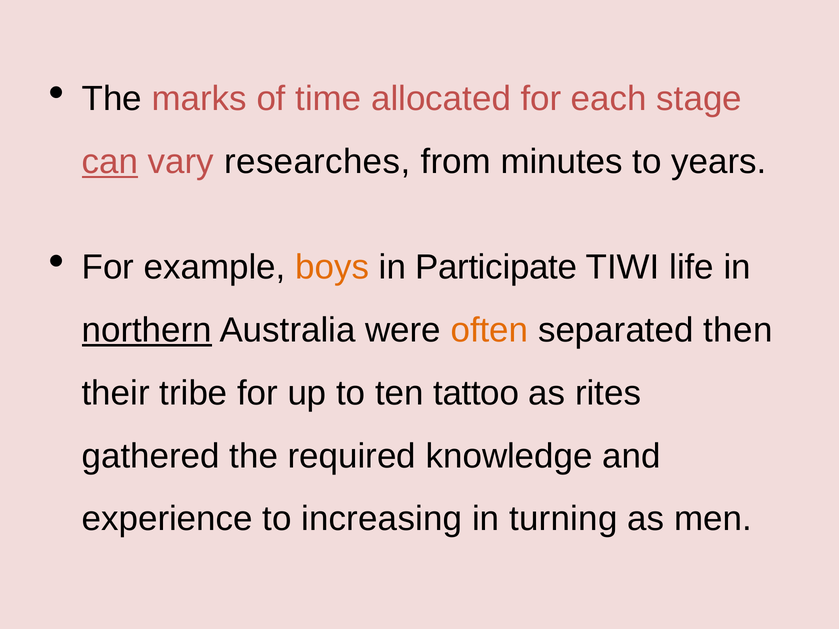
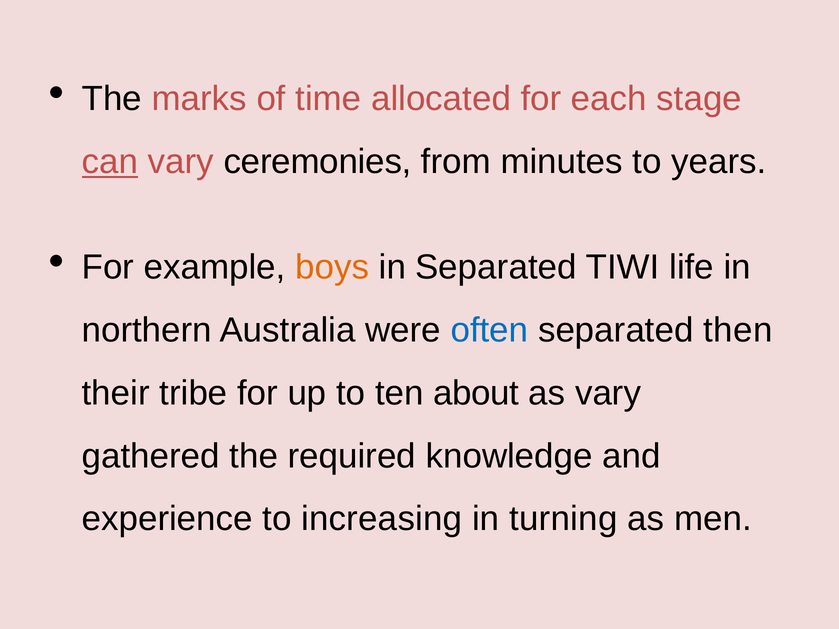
researches: researches -> ceremonies (318, 162)
in Participate: Participate -> Separated (496, 267)
northern underline: present -> none (147, 330)
often colour: orange -> blue (490, 330)
tattoo: tattoo -> about (476, 393)
as rites: rites -> vary (608, 393)
